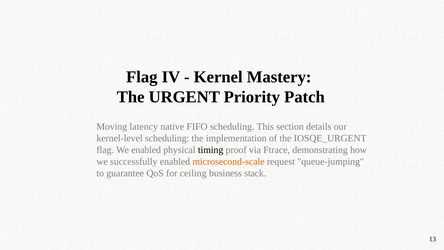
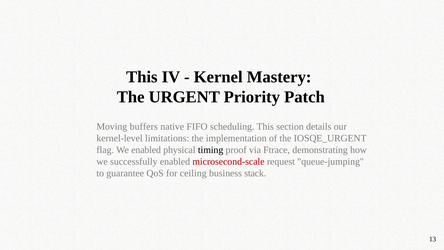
Flag: Flag -> This (142, 77)
latency: latency -> buffers (144, 126)
kernel-level scheduling: scheduling -> limitations (167, 138)
microsecond-scale colour: orange -> red (228, 161)
